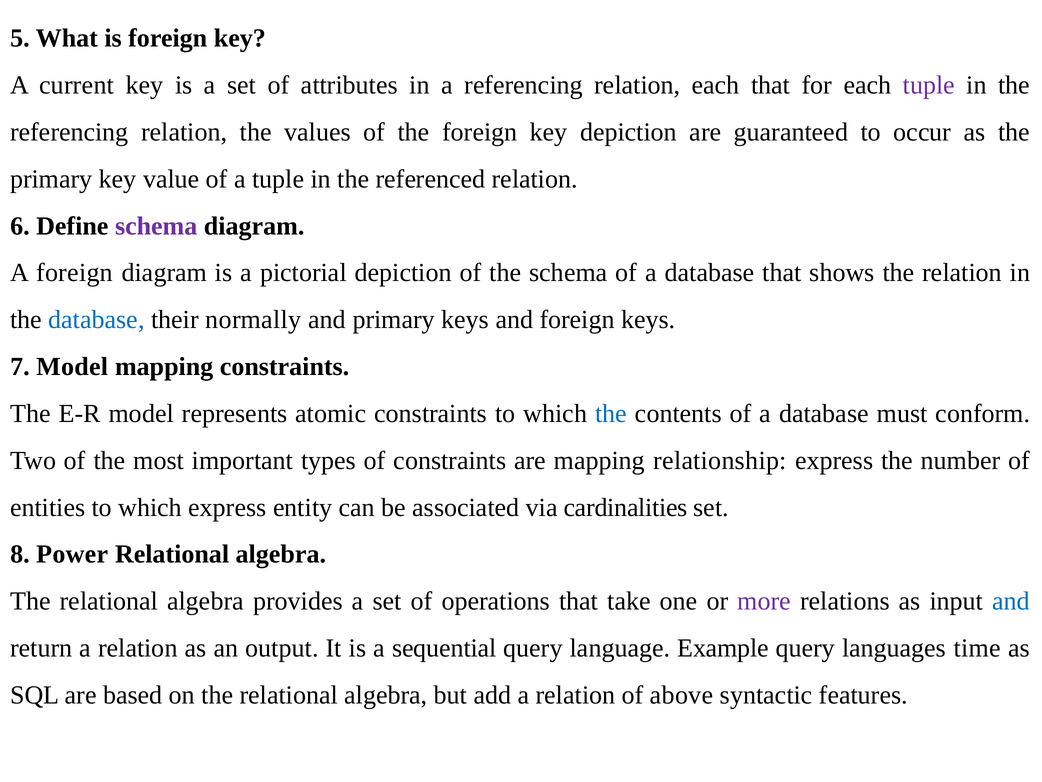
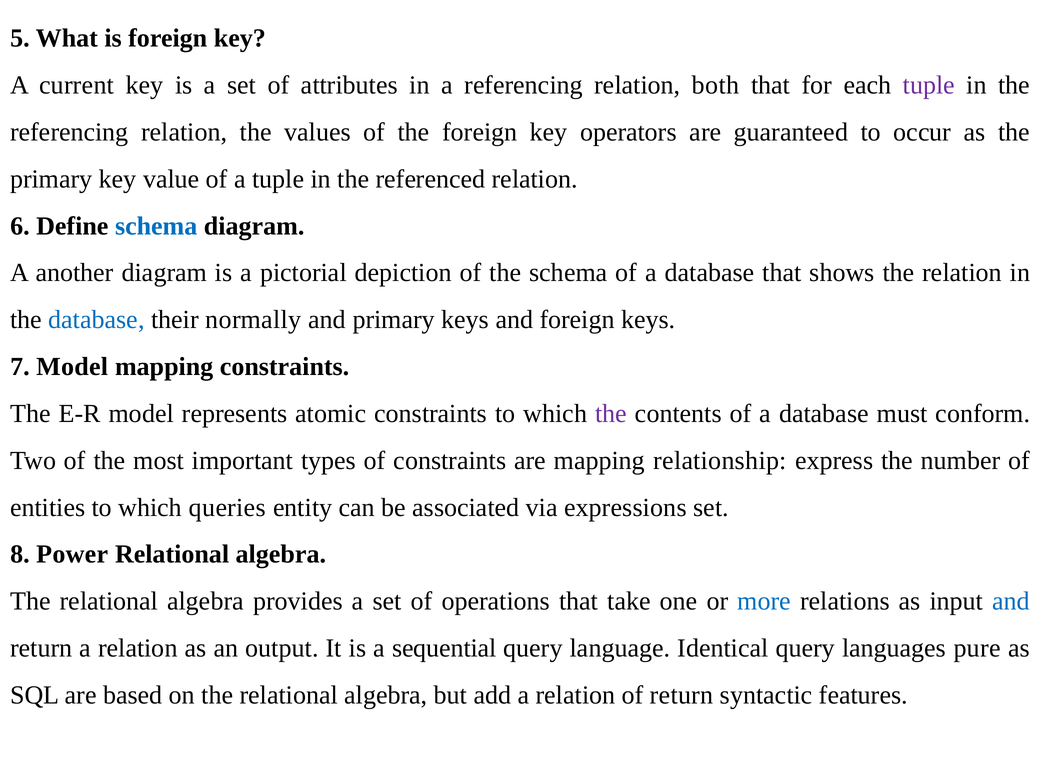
relation each: each -> both (716, 85)
key depiction: depiction -> operators (628, 132)
schema colour: purple -> blue (156, 226)
A foreign: foreign -> another (75, 273)
the colour: blue -> purple (611, 413)
which express: express -> queries (227, 507)
cardinalities: cardinalities -> expressions (625, 507)
more colour: purple -> blue (764, 601)
Example: Example -> Identical (723, 648)
time: time -> pure (977, 648)
of above: above -> return (682, 695)
